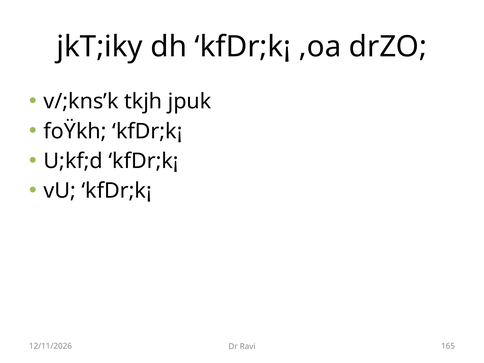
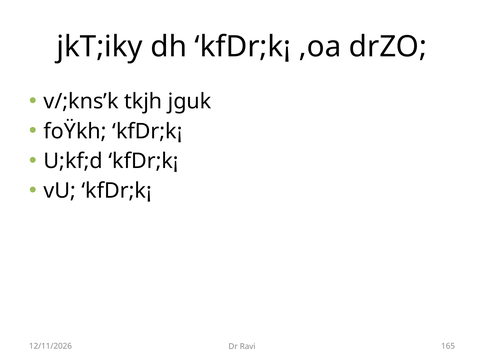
jpuk: jpuk -> jguk (190, 102)
